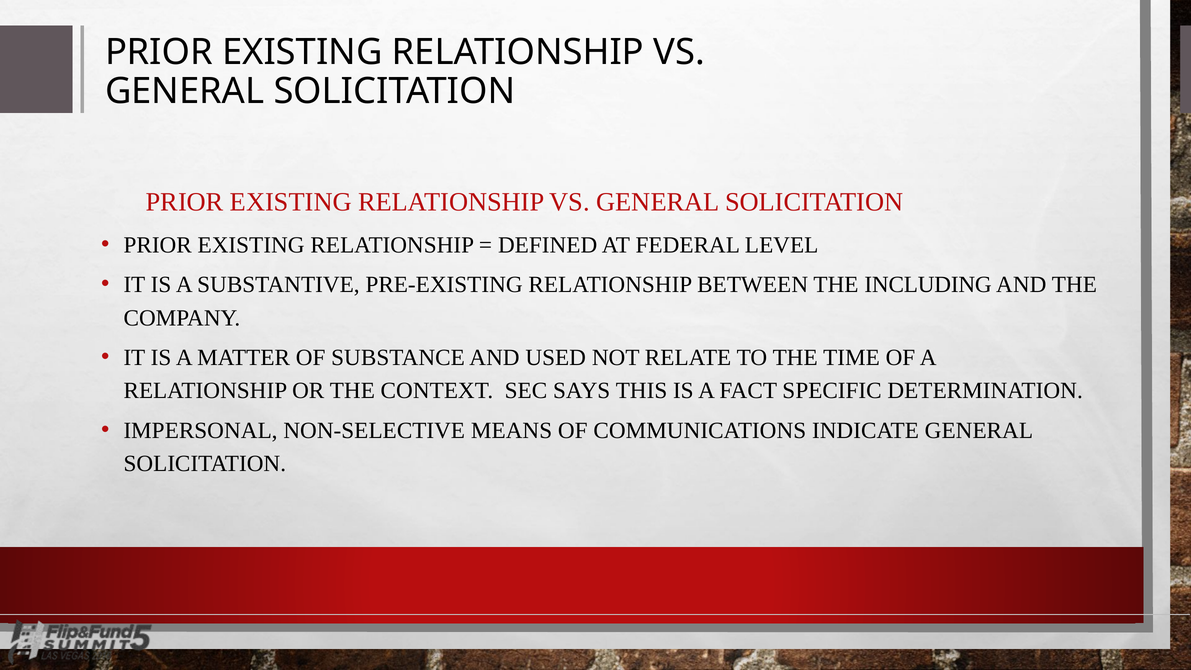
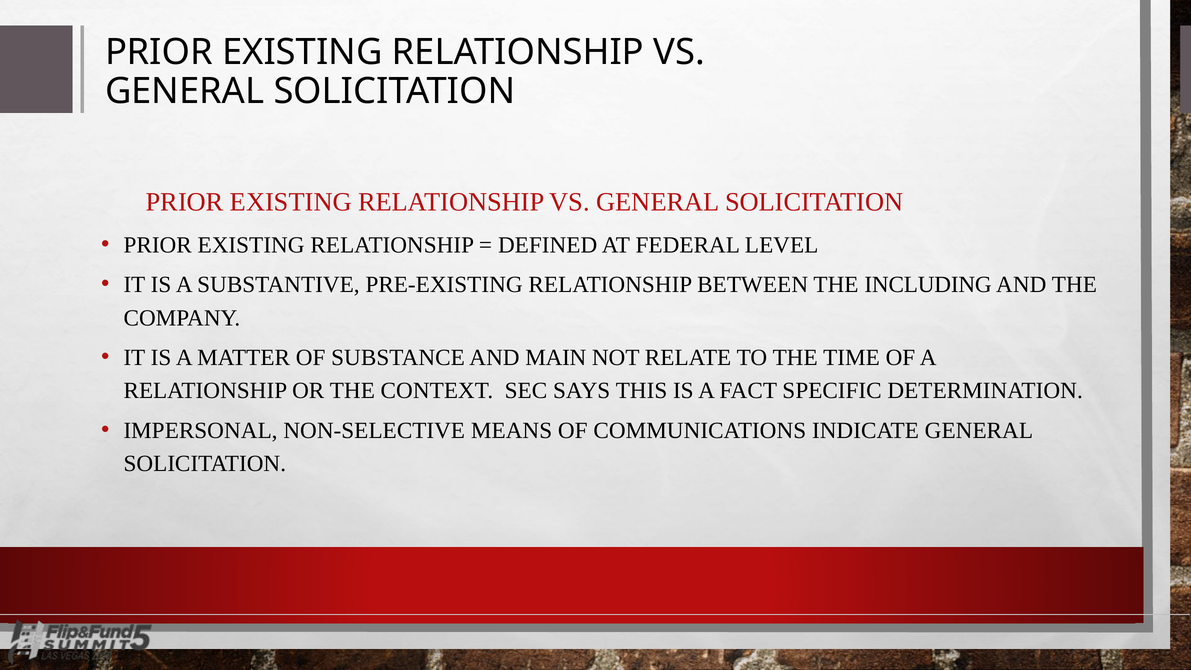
USED: USED -> MAIN (556, 357)
